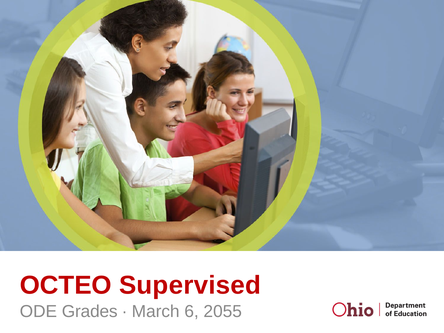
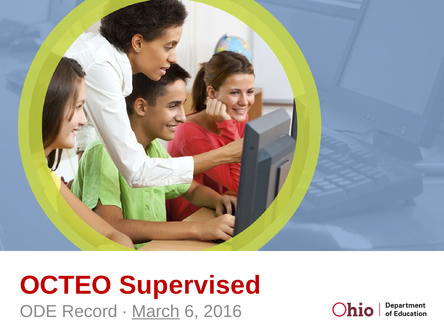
Grades: Grades -> Record (90, 311)
March underline: none -> present (156, 311)
2055: 2055 -> 2016 (223, 311)
